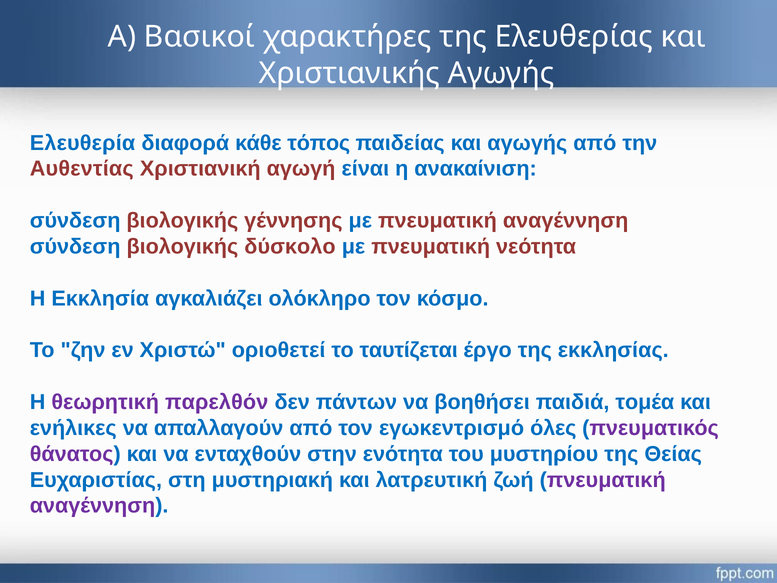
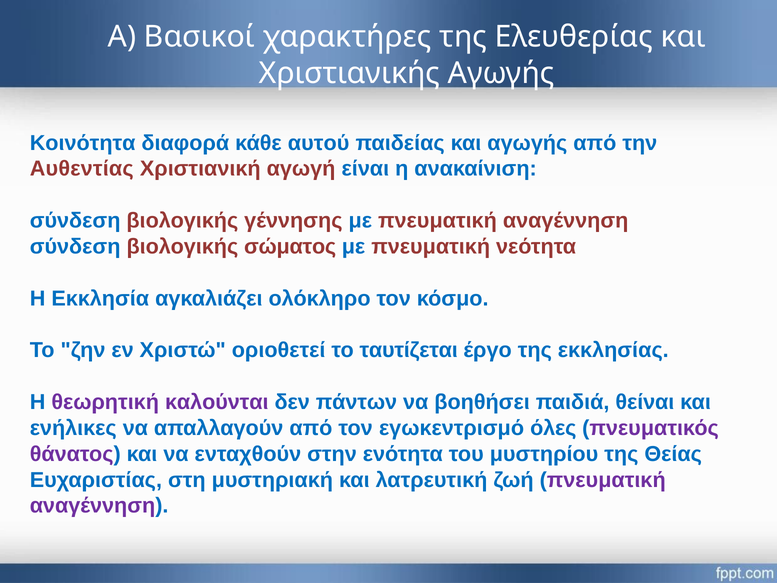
Ελευθερία: Ελευθερία -> Κοινότητα (83, 143)
τόπος: τόπος -> αυτού (319, 143)
δύσκολο: δύσκολο -> σώματος (290, 246)
παρελθόν: παρελθόν -> καλούνται (217, 402)
τομέα: τομέα -> θείναι (645, 402)
